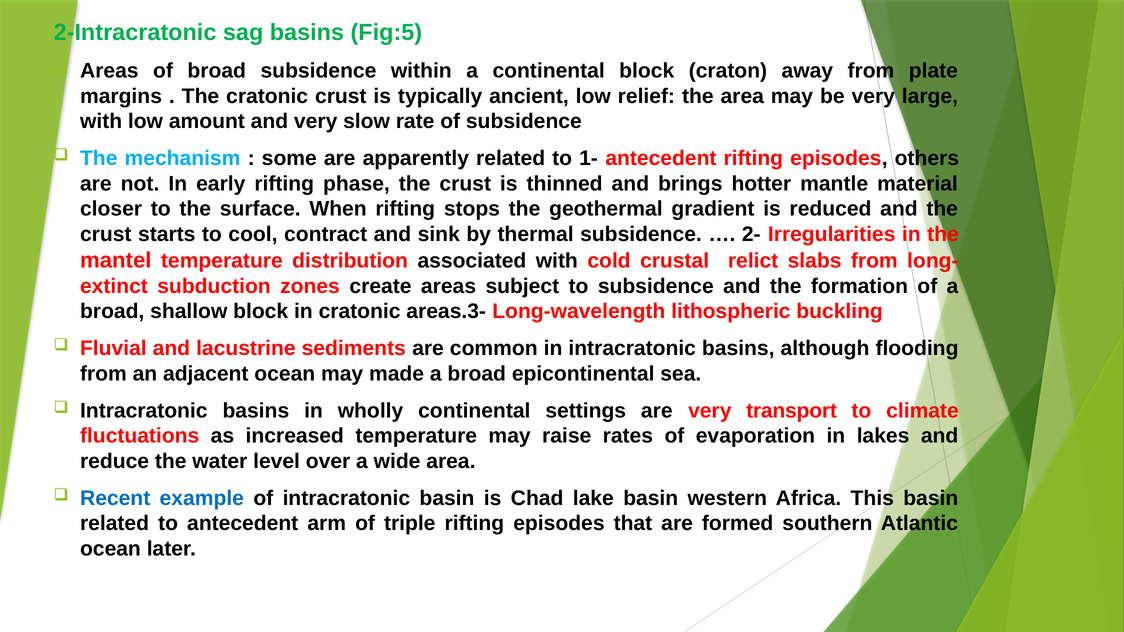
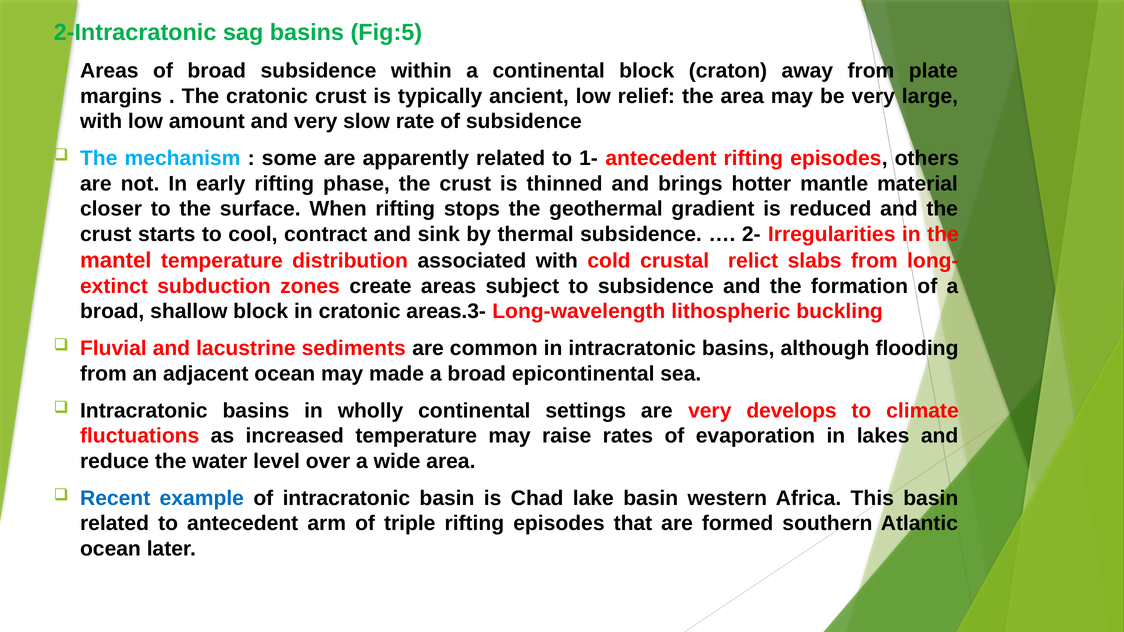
transport: transport -> develops (792, 411)
